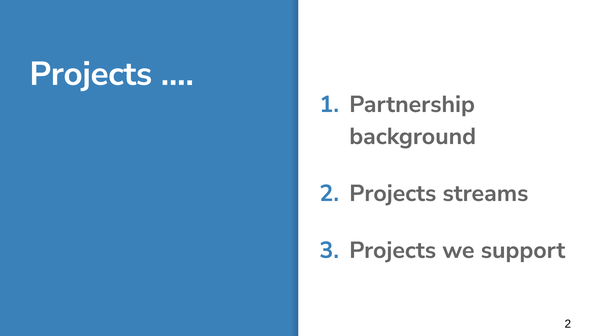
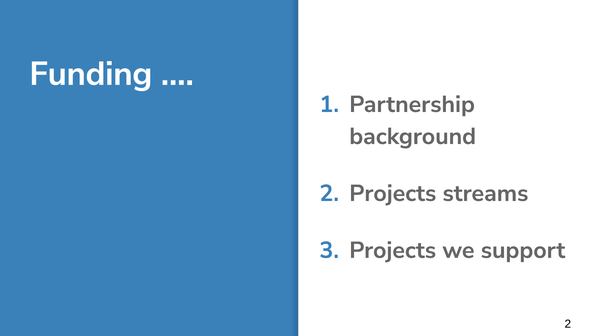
Projects: Projects -> Funding (91, 74)
